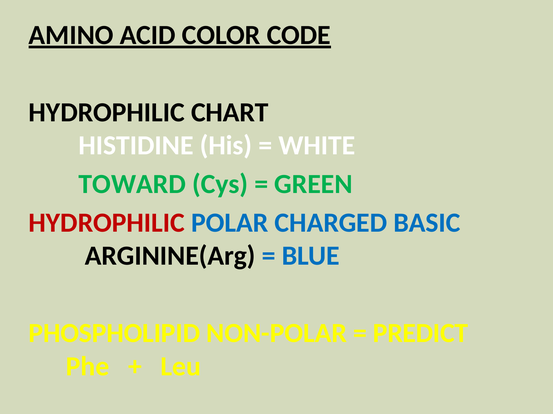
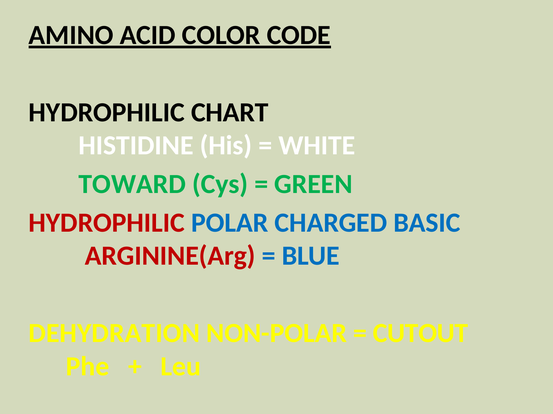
ARGININE(Arg colour: black -> red (170, 256)
PHOSPHOLIPID: PHOSPHOLIPID -> DEHYDRATION (114, 334)
PREDICT: PREDICT -> CUTOUT (421, 334)
